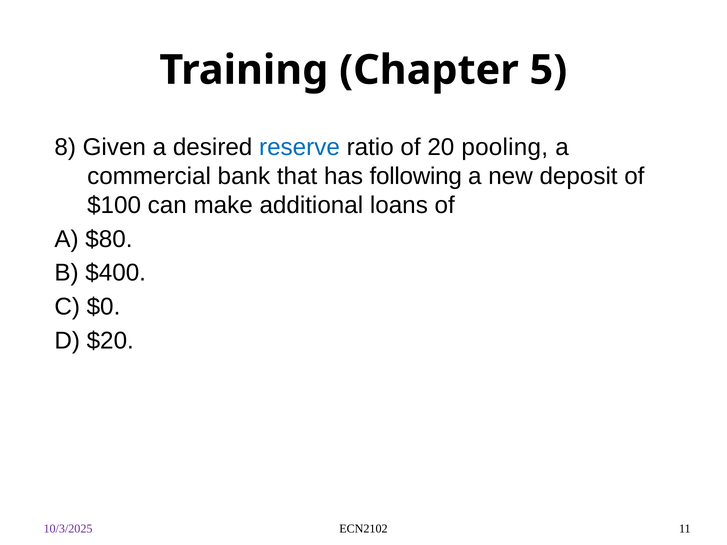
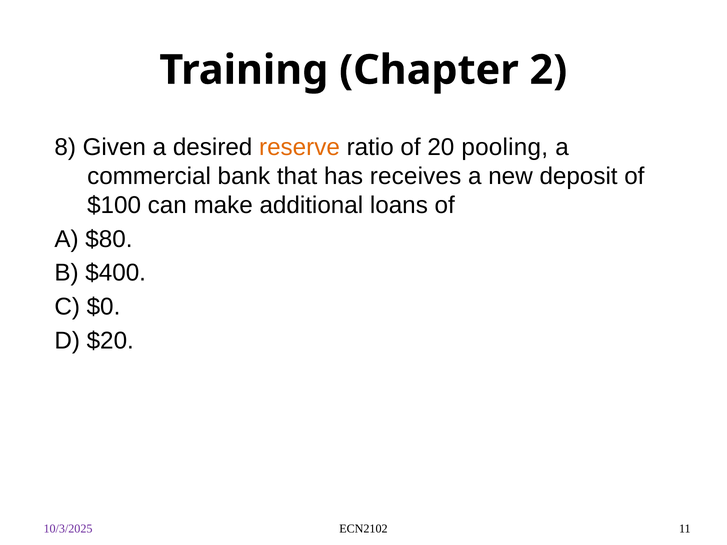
5: 5 -> 2 (548, 70)
reserve colour: blue -> orange (299, 147)
following: following -> receives (416, 176)
